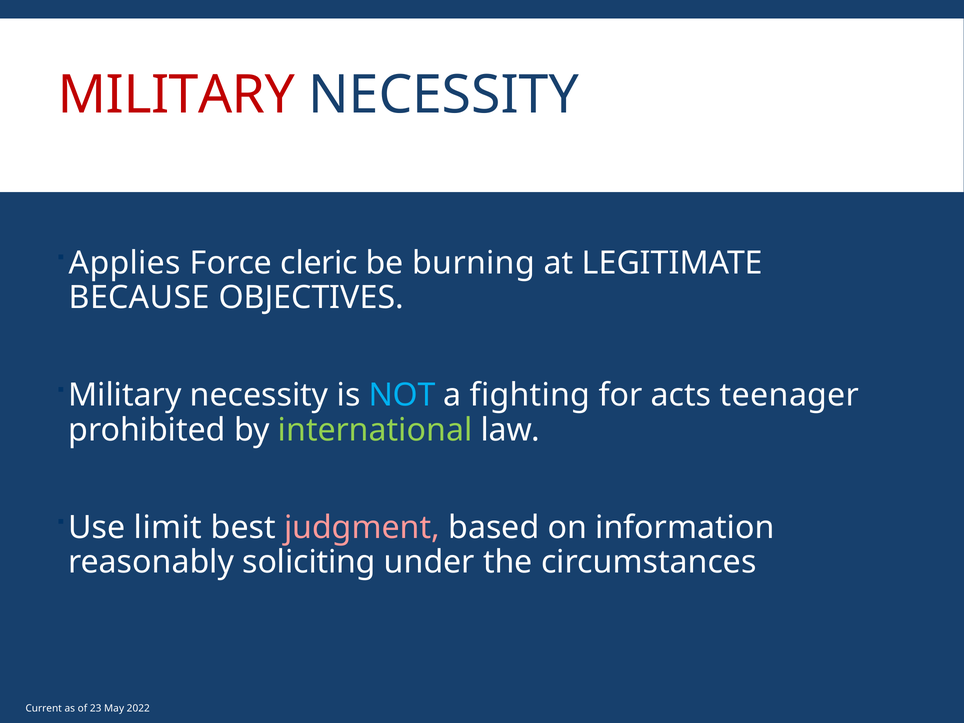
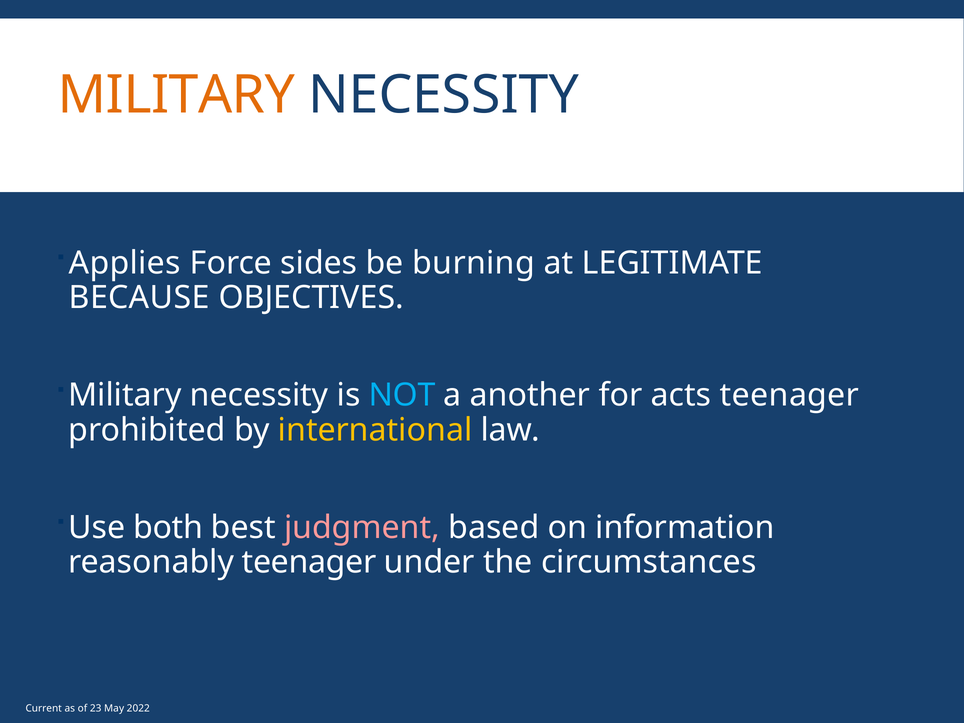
MILITARY colour: red -> orange (176, 95)
cleric: cleric -> sides (319, 263)
fighting: fighting -> another (530, 395)
international colour: light green -> yellow (375, 430)
limit: limit -> both (168, 527)
reasonably soliciting: soliciting -> teenager (309, 562)
